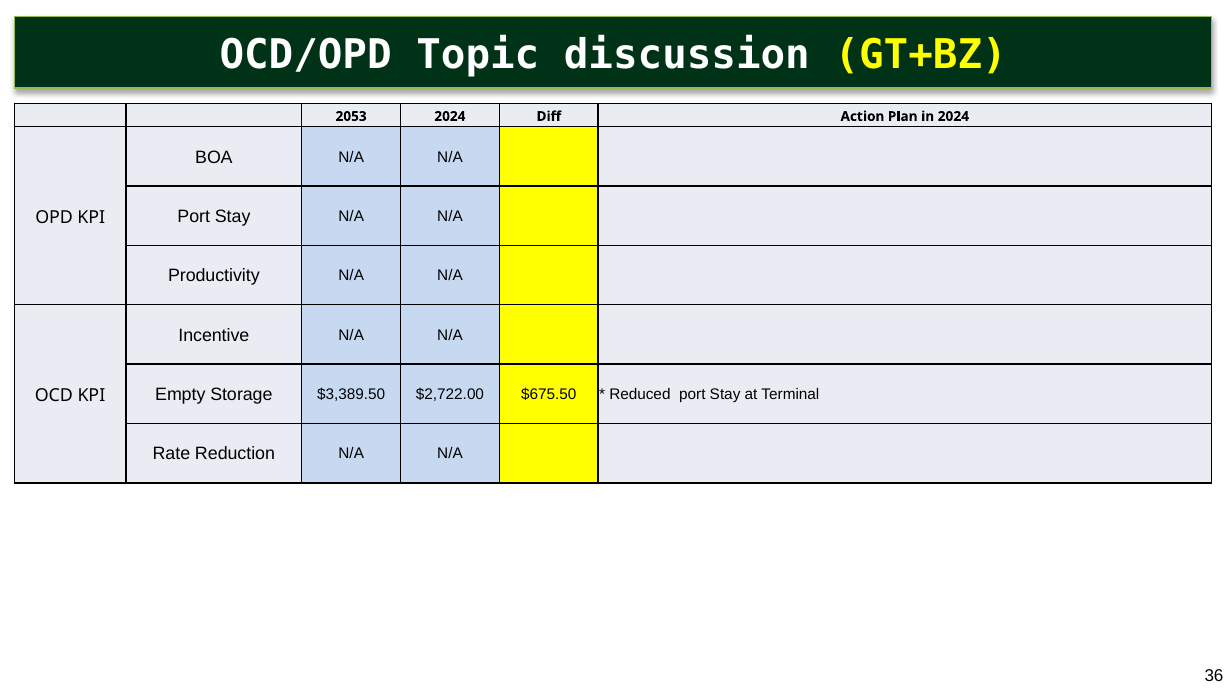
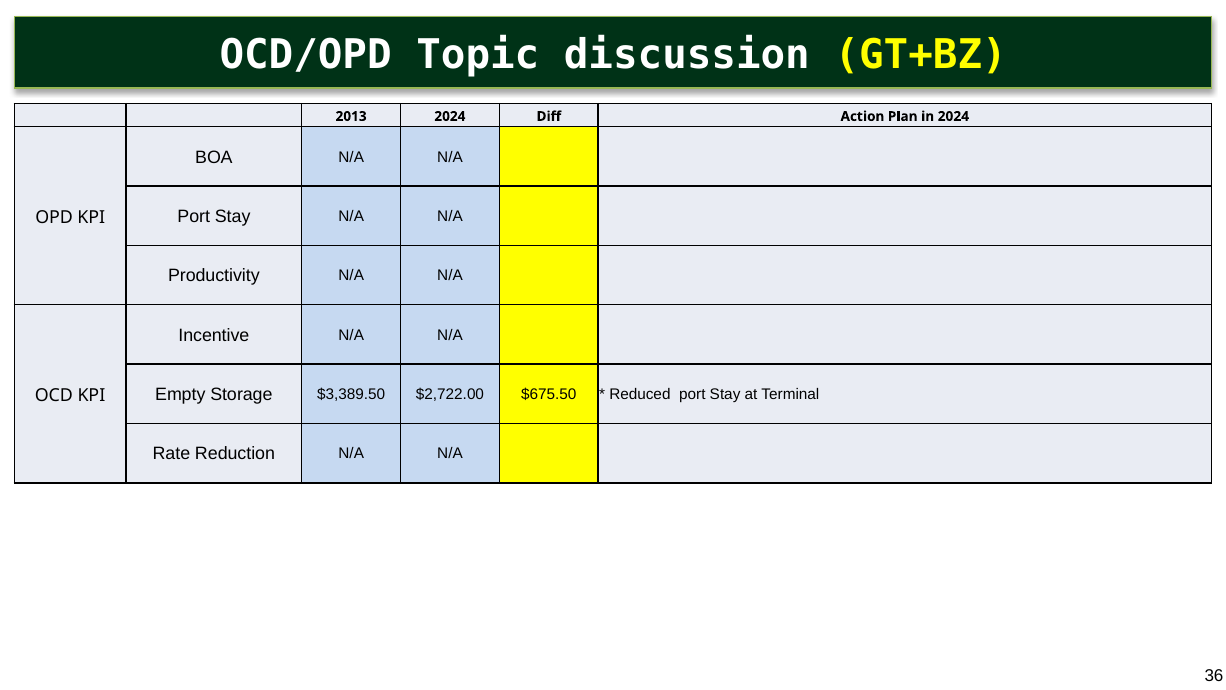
2053: 2053 -> 2013 (351, 116)
